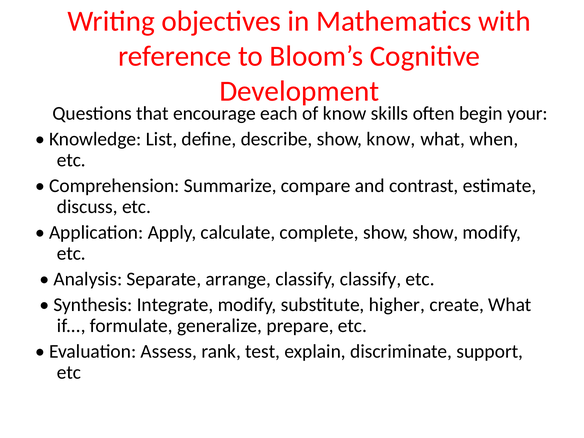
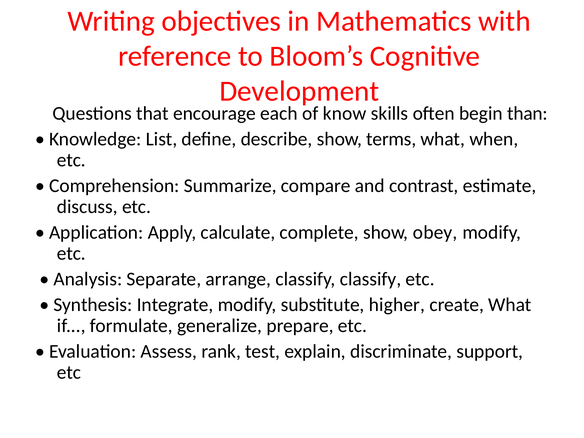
your: your -> than (527, 113)
show know: know -> terms (391, 139)
show show: show -> obey (435, 232)
